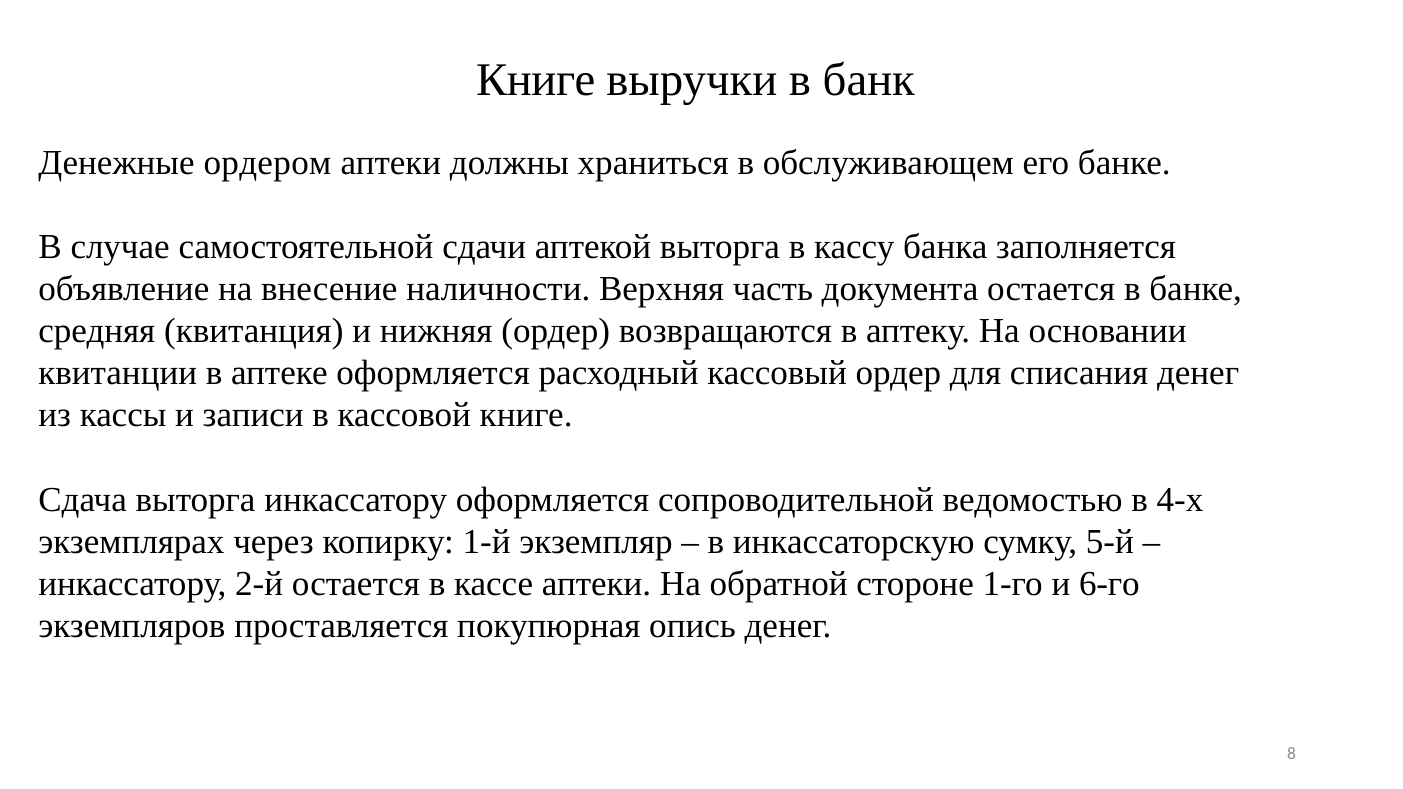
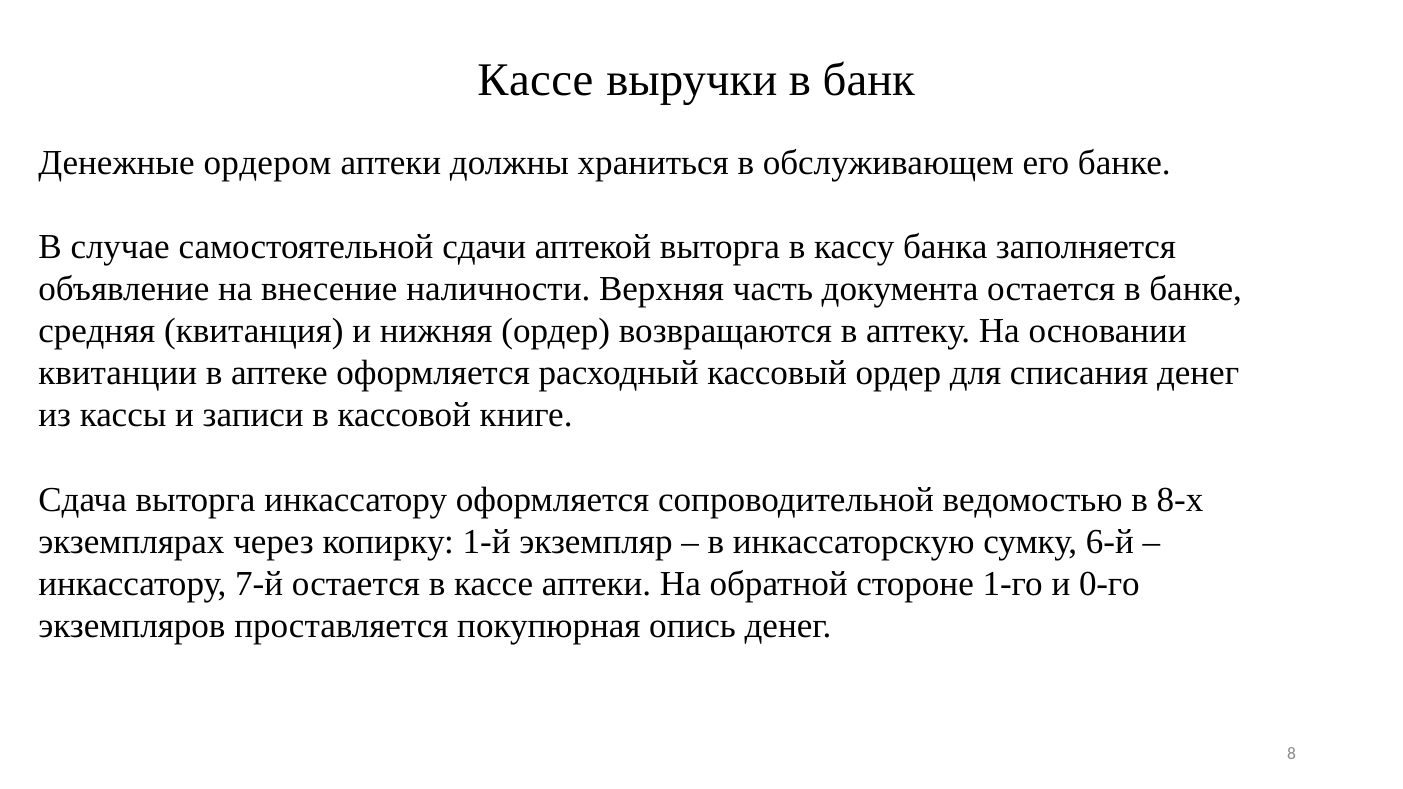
Книге: Книге -> Кассе (535, 80)
4-х: 4-х -> 8-х (1180, 500)
5-й: 5-й -> 6-й (1110, 542)
2-й: 2-й -> 7-й (259, 584)
6-го: 6-го -> 0-го (1109, 584)
